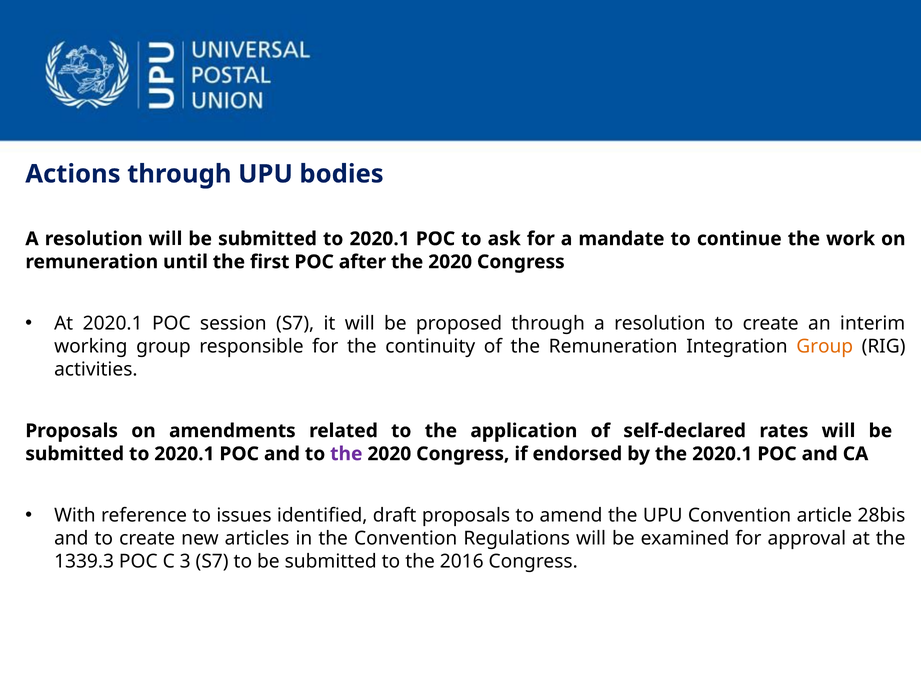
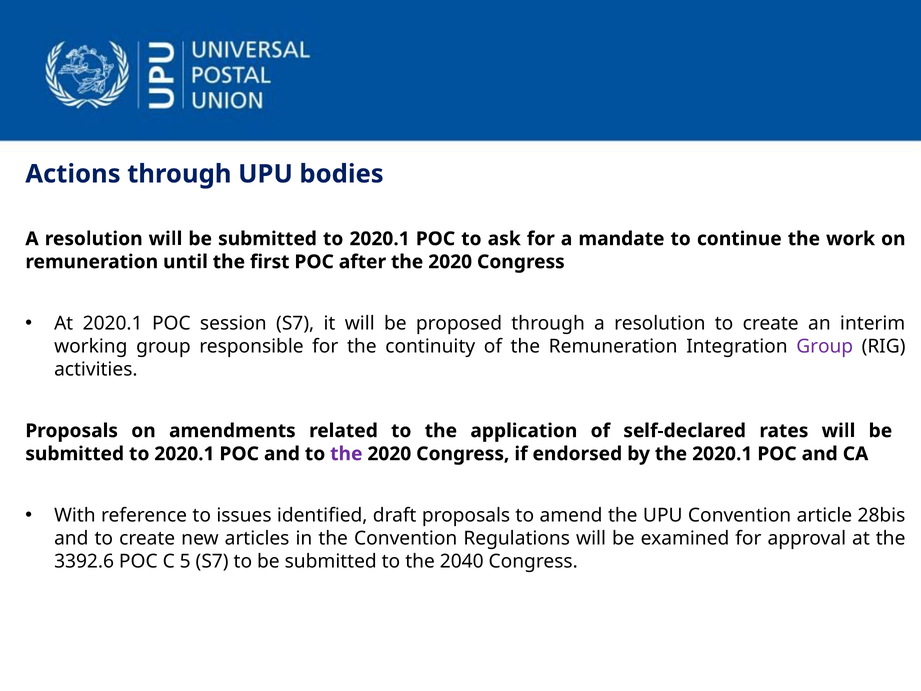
Group colour: orange -> purple (825, 346)
1339.3: 1339.3 -> 3392.6 (84, 561)
3: 3 -> 5 (185, 561)
2016: 2016 -> 2040 (462, 561)
